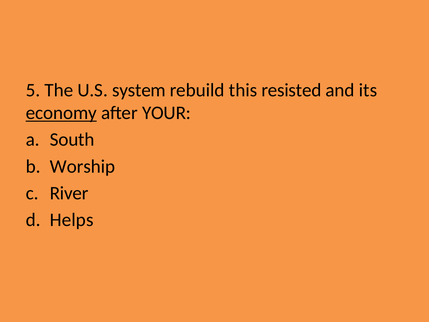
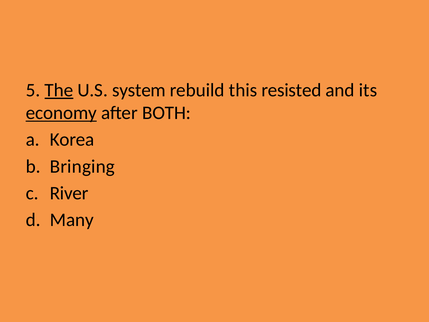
The underline: none -> present (59, 90)
YOUR: YOUR -> BOTH (166, 113)
South: South -> Korea (72, 140)
Worship: Worship -> Bringing (82, 166)
Helps: Helps -> Many (72, 220)
